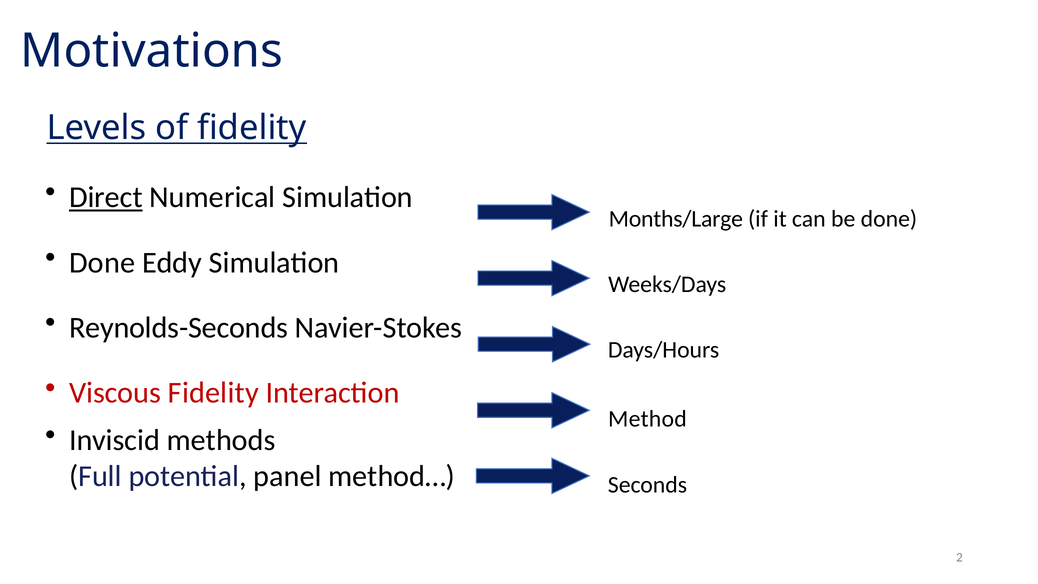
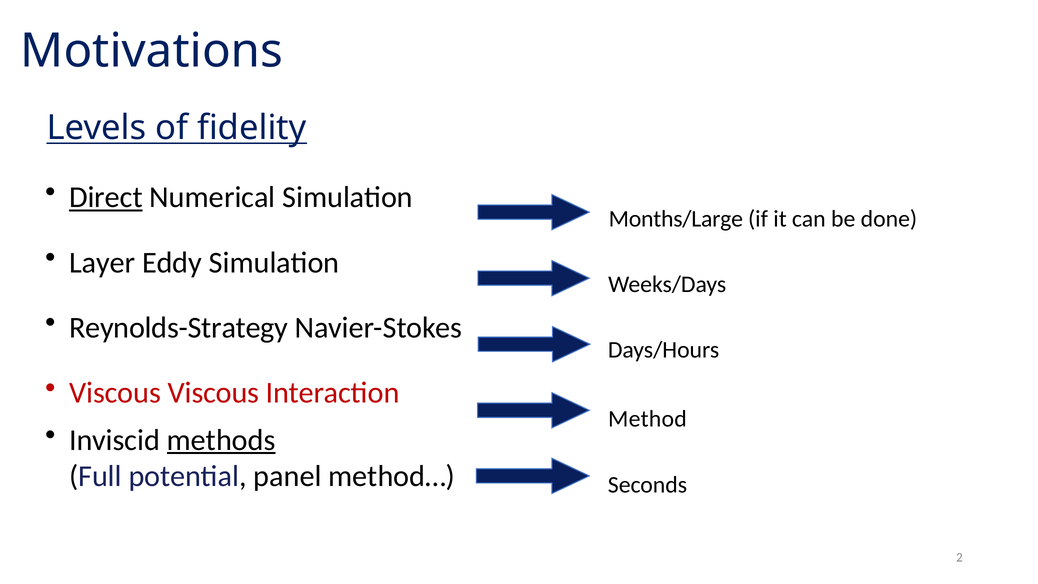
Done: Done -> Layer (102, 262)
Reynolds-Seconds: Reynolds-Seconds -> Reynolds-Strategy (179, 328)
Viscous Fidelity: Fidelity -> Viscous (214, 393)
methods underline: none -> present (221, 440)
